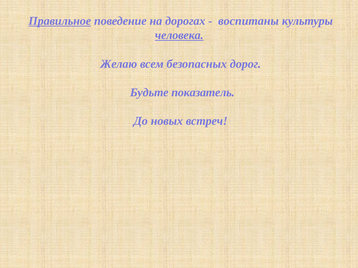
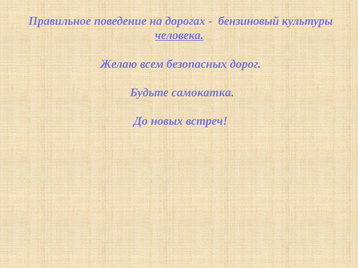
Правильное underline: present -> none (60, 21)
воспитаны: воспитаны -> бензиновый (249, 21)
показатель: показатель -> самокатка (203, 93)
